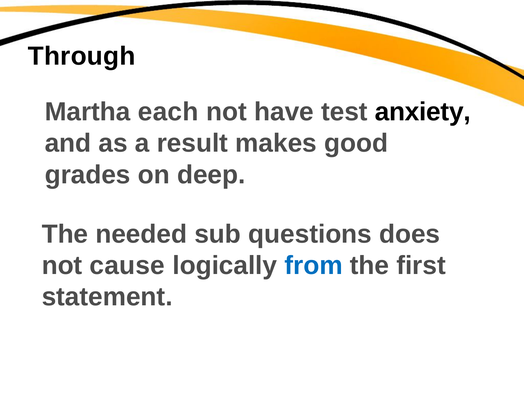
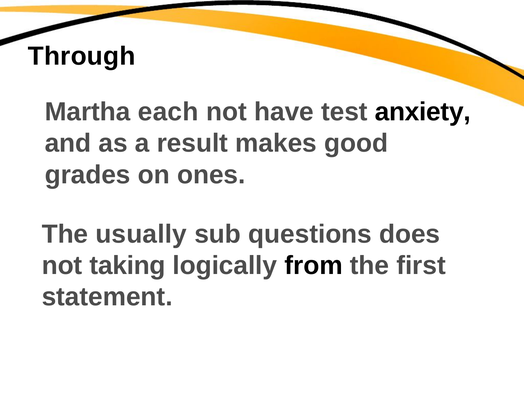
deep: deep -> ones (211, 175)
needed: needed -> usually (141, 234)
cause: cause -> taking (128, 266)
from colour: blue -> black (314, 266)
